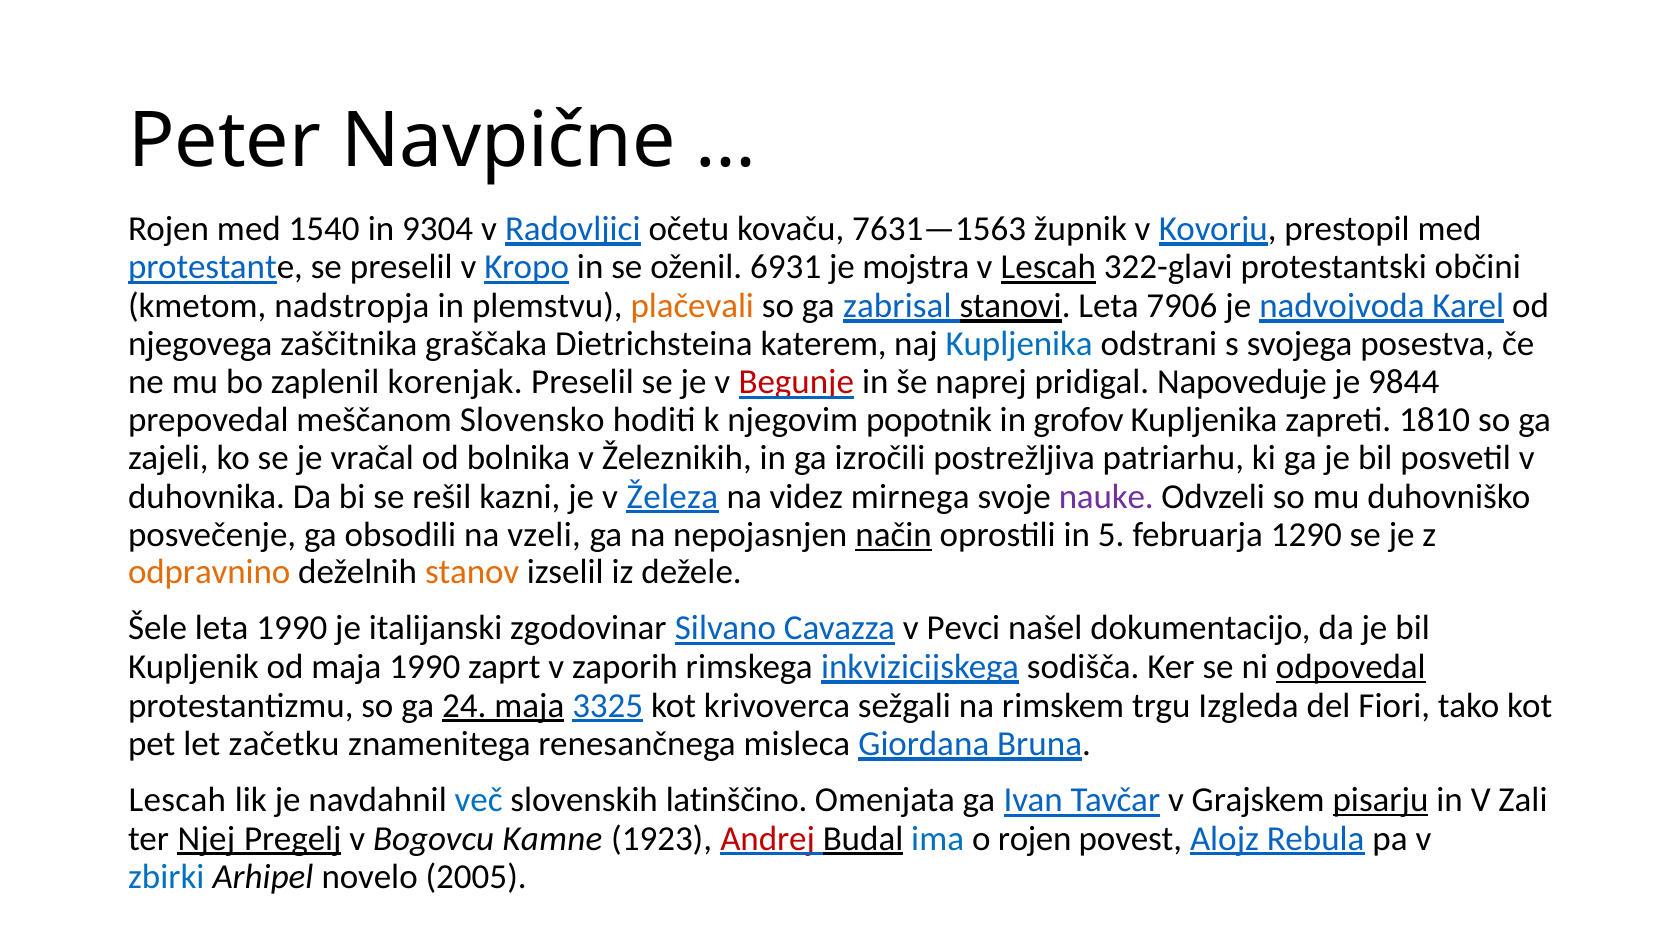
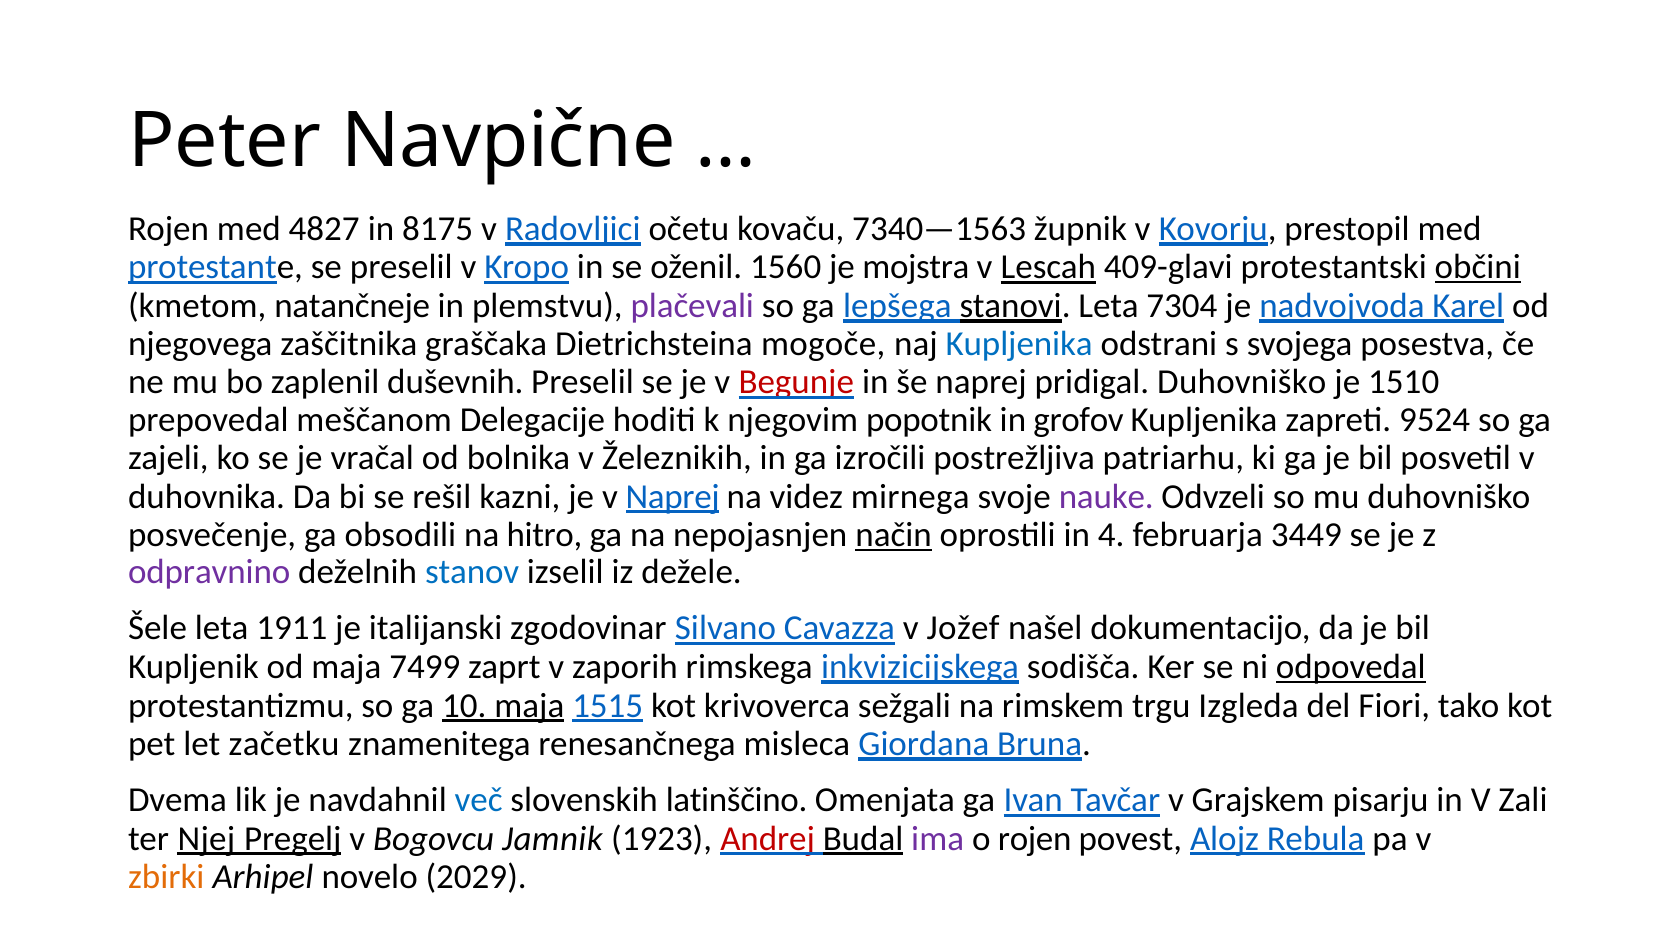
1540: 1540 -> 4827 (324, 229)
9304: 9304 -> 8175 (438, 229)
7631—1563: 7631—1563 -> 7340—1563 (939, 229)
6931: 6931 -> 1560 (786, 267)
322-glavi: 322-glavi -> 409-glavi (1168, 267)
občini underline: none -> present (1478, 267)
nadstropja: nadstropja -> natančneje (352, 306)
plačevali colour: orange -> purple (692, 306)
zabrisal: zabrisal -> lepšega (897, 306)
7906: 7906 -> 7304 (1182, 306)
katerem: katerem -> mogoče (823, 344)
korenjak: korenjak -> duševnih (455, 382)
pridigal Napoveduje: Napoveduje -> Duhovniško (1242, 382)
9844: 9844 -> 1510 (1404, 382)
Slovensko: Slovensko -> Delegacije (532, 420)
1810: 1810 -> 9524 (1435, 420)
v Železa: Železa -> Naprej (673, 497)
vzeli: vzeli -> hitro (544, 535)
5: 5 -> 4 (1111, 535)
1290: 1290 -> 3449 (1306, 535)
odpravnino colour: orange -> purple (209, 572)
stanov colour: orange -> blue (472, 572)
leta 1990: 1990 -> 1911 (292, 628)
Pevci: Pevci -> Jožef (963, 628)
maja 1990: 1990 -> 7499 (425, 667)
24: 24 -> 10 (464, 705)
3325: 3325 -> 1515 (608, 705)
Lescah: Lescah -> Dvema (178, 800)
pisarju underline: present -> none (1381, 800)
Kamne: Kamne -> Jamnik (552, 839)
ima colour: blue -> purple (938, 839)
zbirki colour: blue -> orange (166, 877)
2005: 2005 -> 2029 (476, 877)
